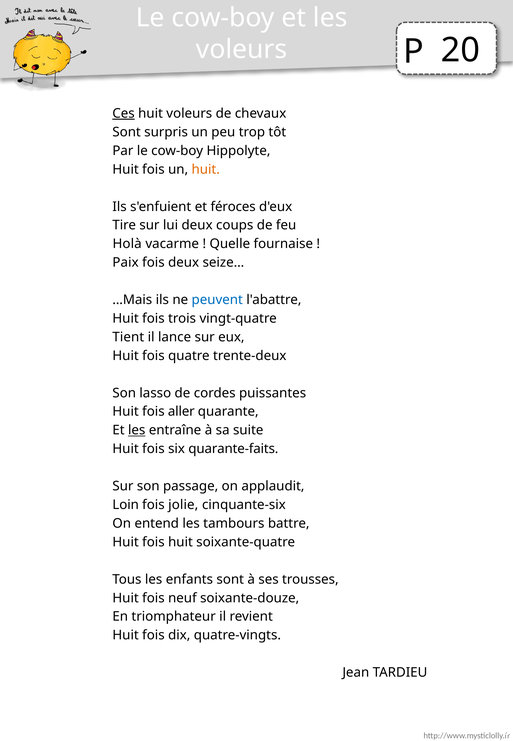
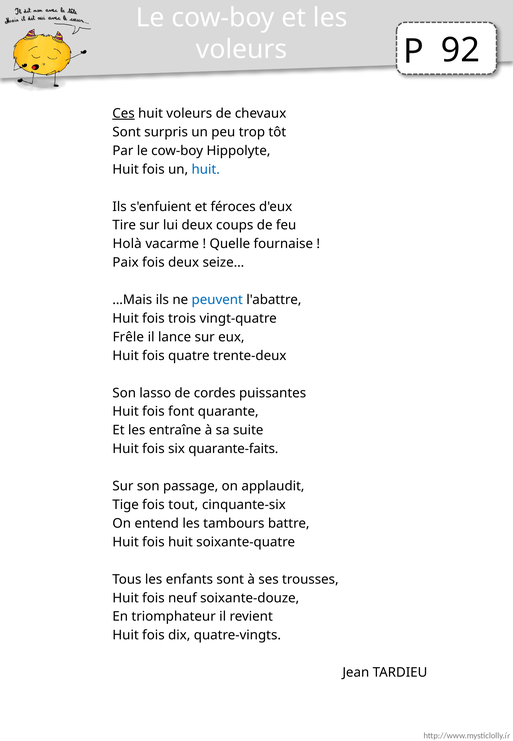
20: 20 -> 92 (461, 50)
huit colour: orange -> blue (206, 169)
Tient: Tient -> Frêle (128, 337)
aller: aller -> font (181, 412)
les underline: present -> none (137, 430)
Loin: Loin -> Tige (126, 505)
jolie: jolie -> tout (183, 505)
